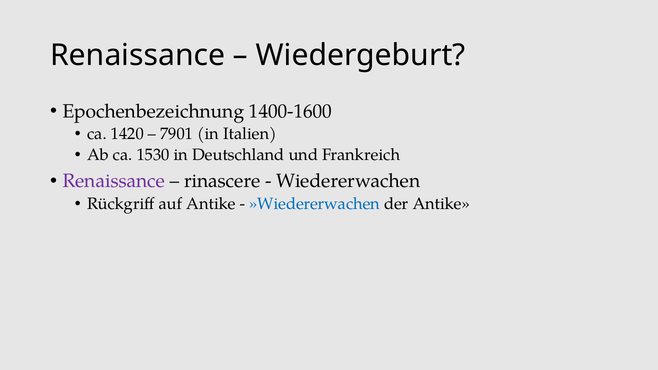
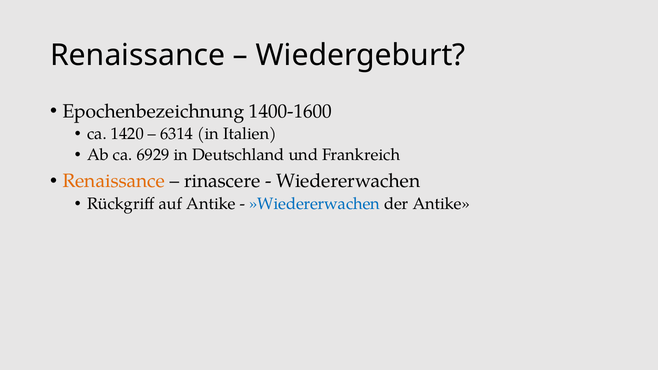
7901: 7901 -> 6314 (177, 134)
1530: 1530 -> 6929 (153, 155)
Renaissance colour: purple -> orange (114, 181)
